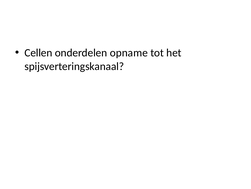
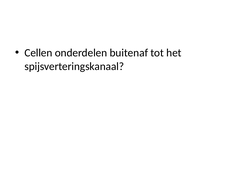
opname: opname -> buitenaf (129, 53)
